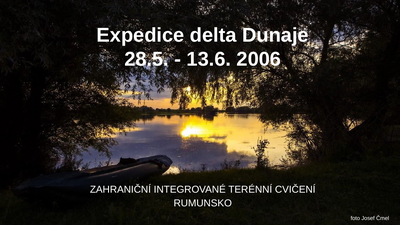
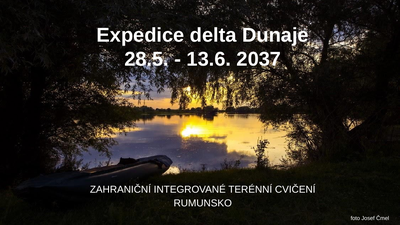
2006: 2006 -> 2037 (259, 59)
